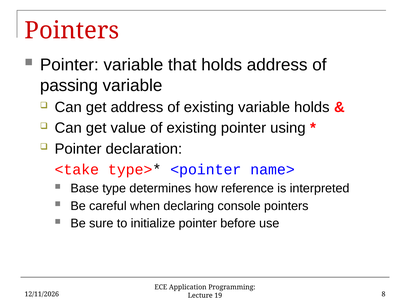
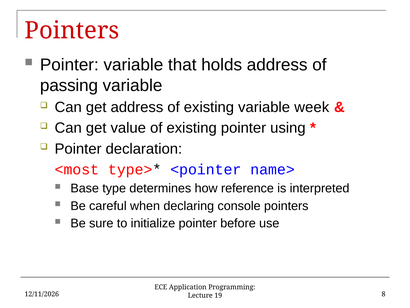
variable holds: holds -> week (312, 107)
<take: <take -> <most (77, 169)
